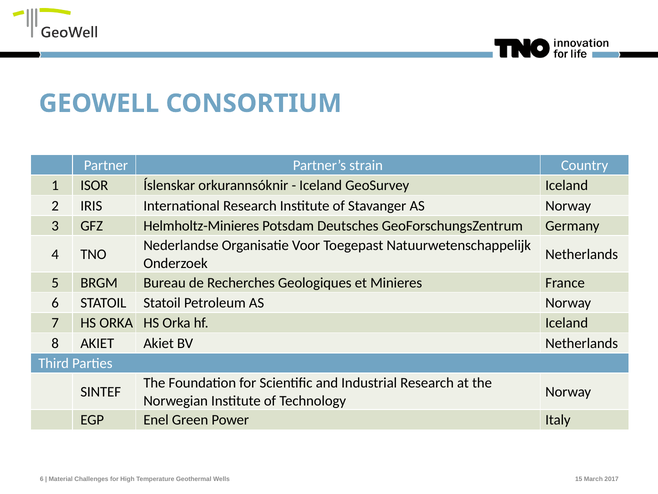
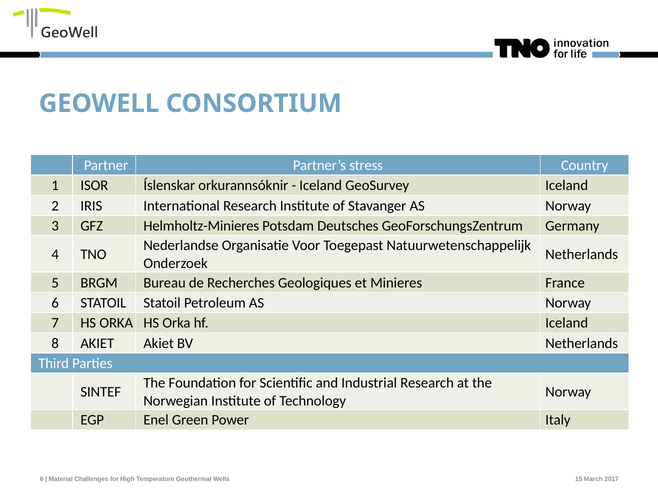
strain: strain -> stress (366, 165)
